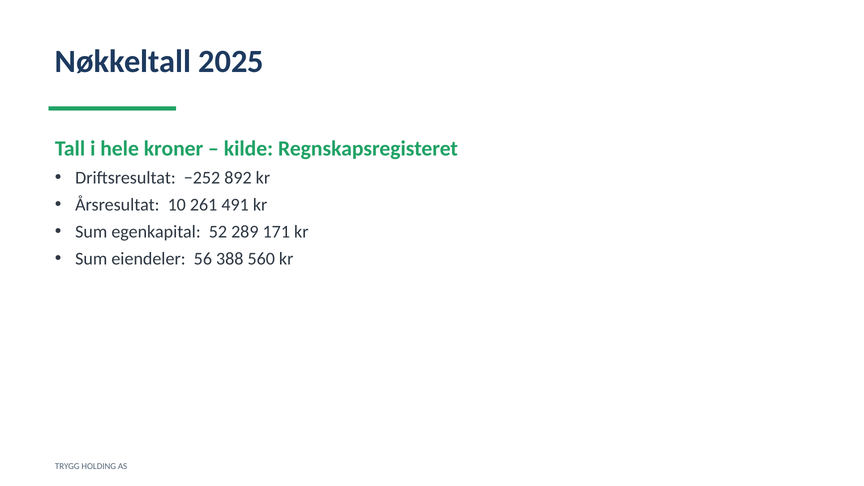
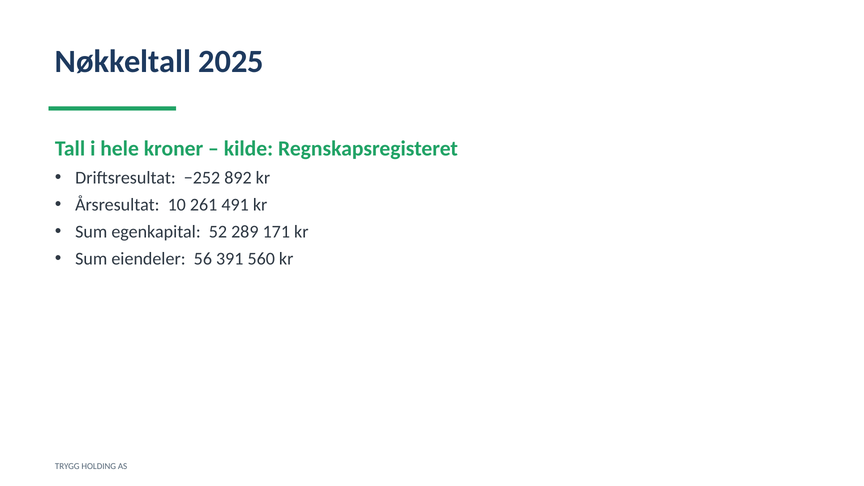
388: 388 -> 391 (230, 259)
